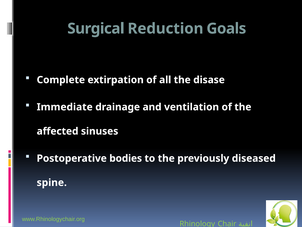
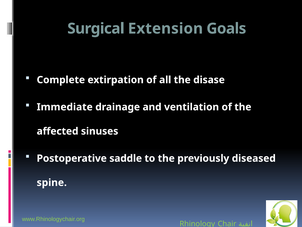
Reduction: Reduction -> Extension (165, 29)
bodies: bodies -> saddle (126, 158)
